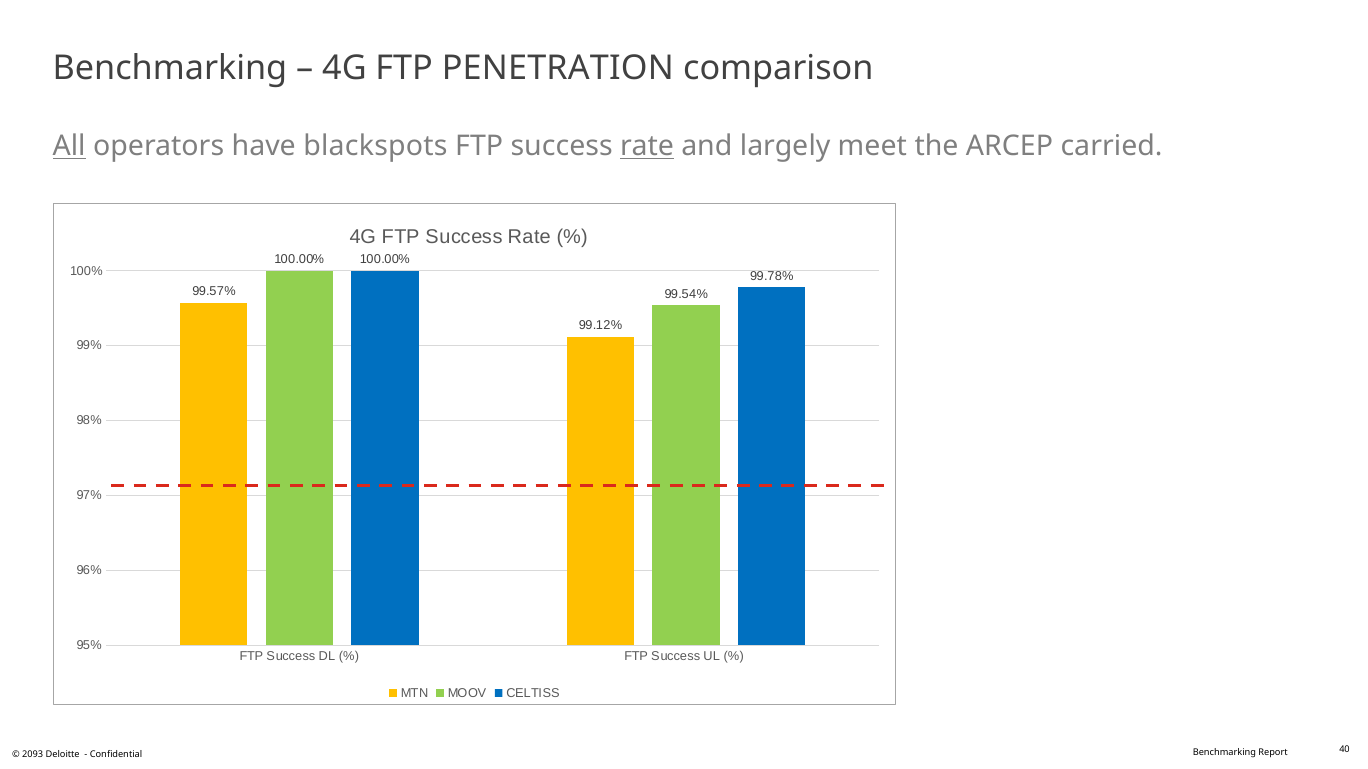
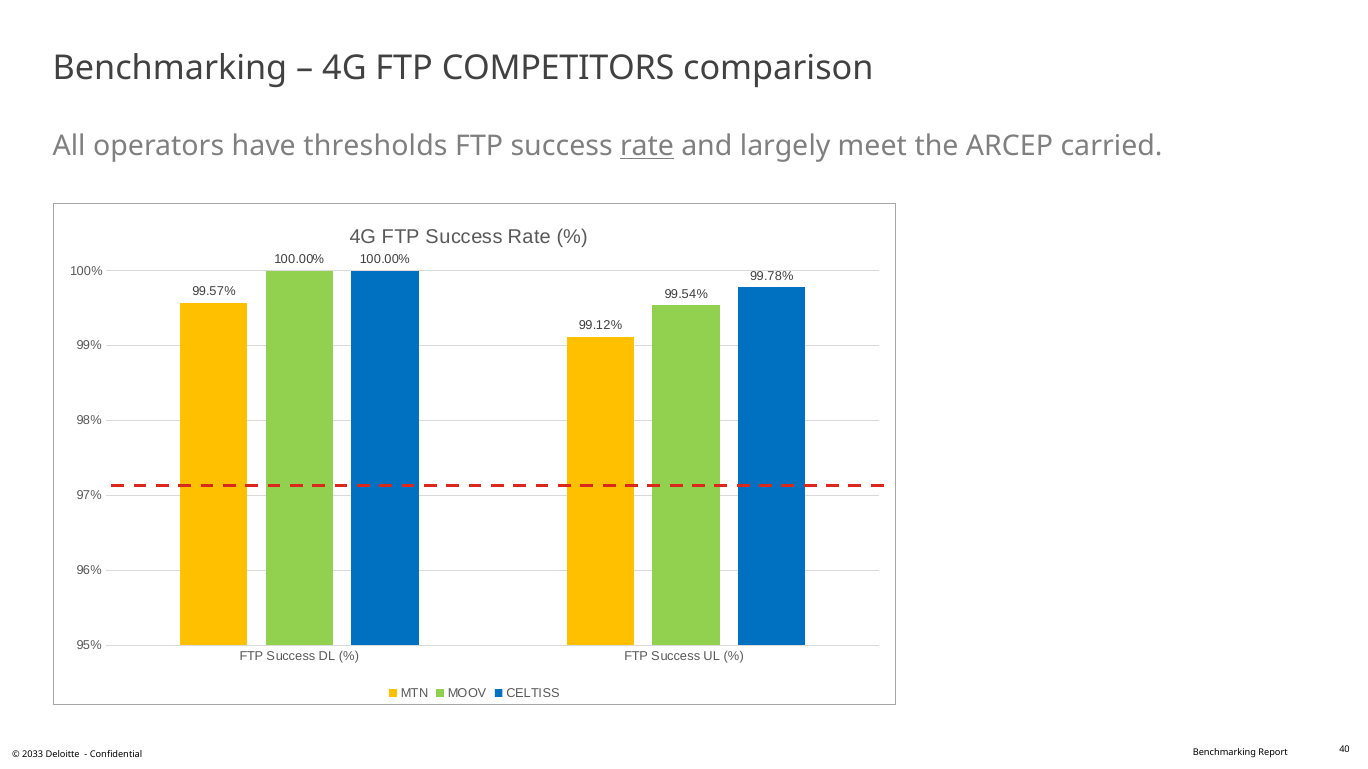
PENETRATION: PENETRATION -> COMPETITORS (558, 68)
All underline: present -> none (69, 146)
blackspots: blackspots -> thresholds (375, 146)
2093: 2093 -> 2033 (33, 755)
